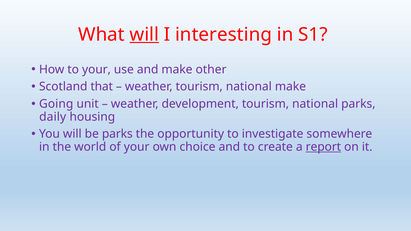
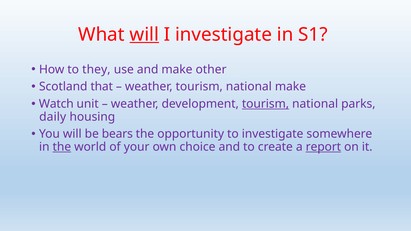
I interesting: interesting -> investigate (224, 35)
to your: your -> they (96, 69)
Going: Going -> Watch (56, 104)
tourism underline: none -> present (265, 104)
be parks: parks -> bears (117, 134)
the underline: none -> present (62, 147)
